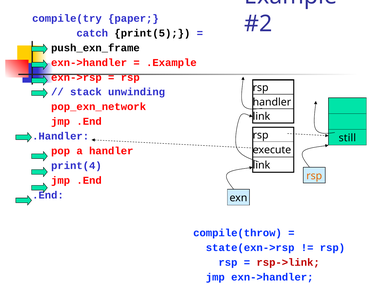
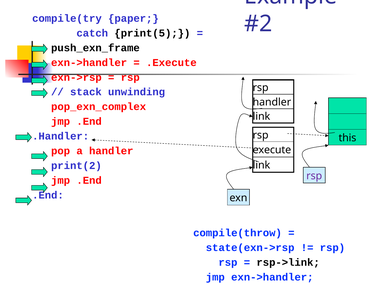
.Example: .Example -> .Execute (171, 63)
pop_exn_network: pop_exn_network -> pop_exn_complex (99, 107)
still: still -> this (347, 138)
print(4: print(4 -> print(2 (76, 166)
rsp colour: orange -> purple (314, 176)
rsp->link colour: red -> black (288, 263)
